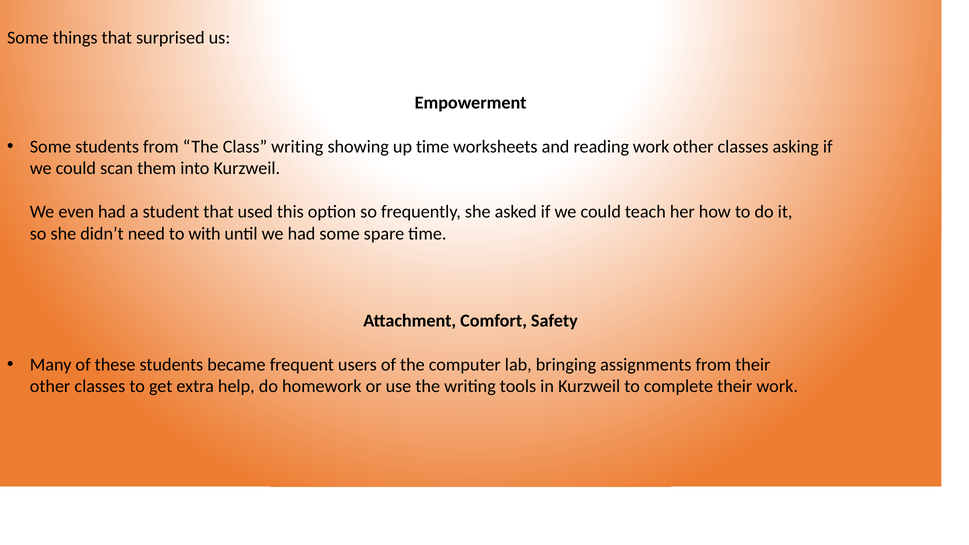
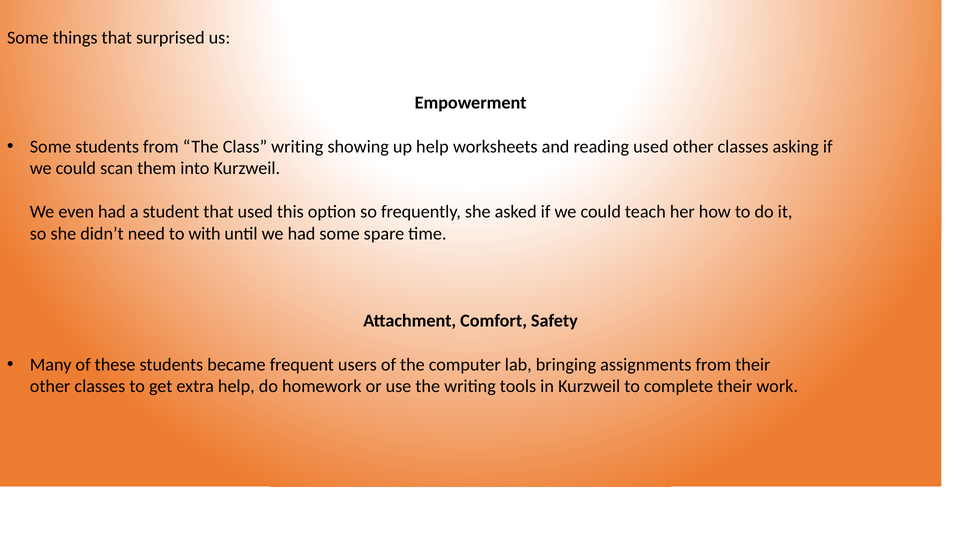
up time: time -> help (432, 147)
reading work: work -> used (651, 147)
